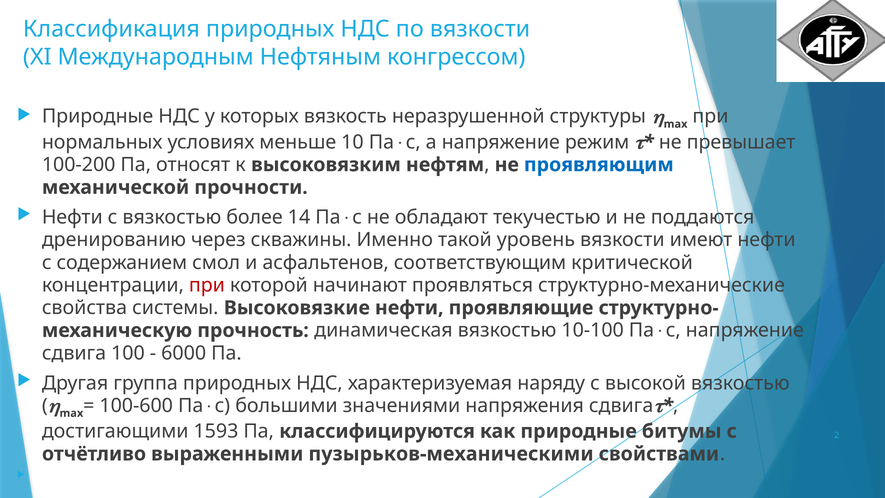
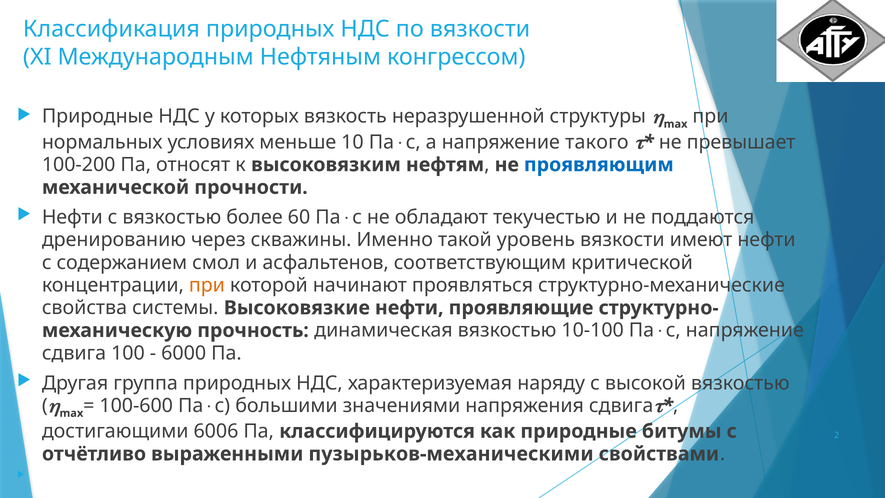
режим: режим -> такого (597, 142)
14: 14 -> 60 (299, 217)
при colour: red -> orange (207, 285)
1593: 1593 -> 6006 (216, 431)
